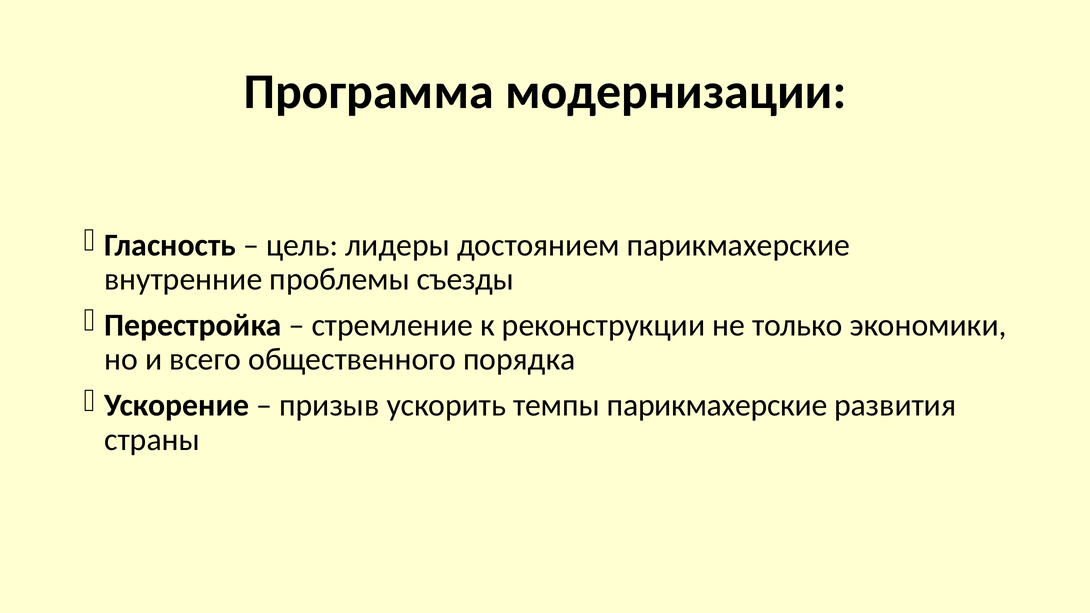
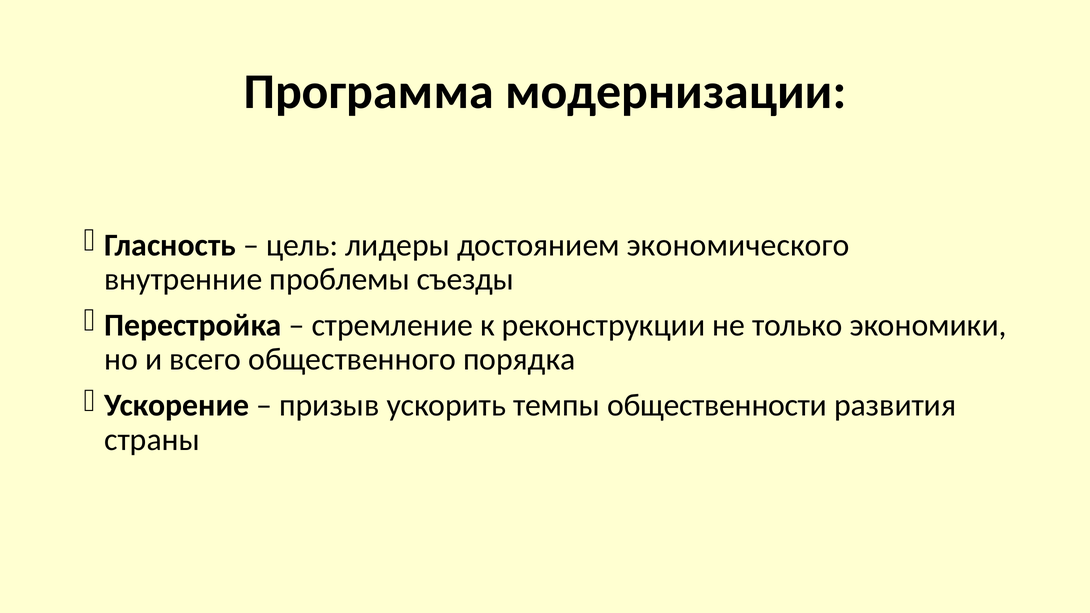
достоянием парикмахерские: парикмахерские -> экономического (738, 245)
темпы парикмахерские: парикмахерские -> общественности (717, 405)
